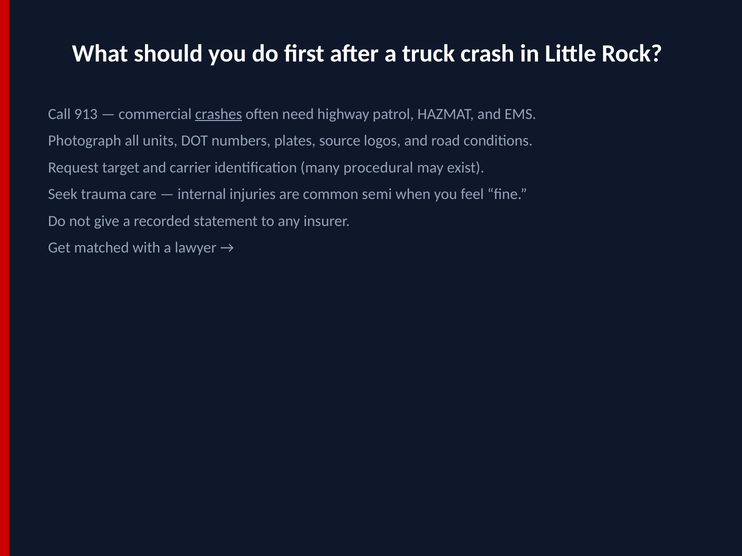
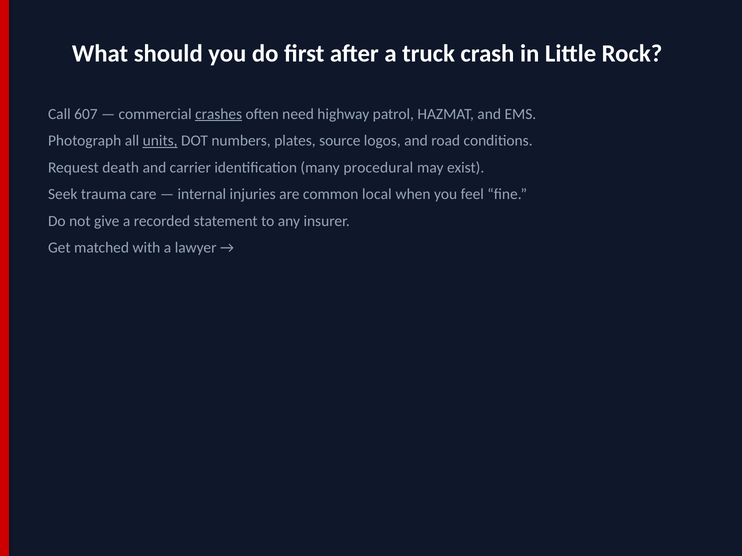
913: 913 -> 607 (86, 114)
units underline: none -> present (160, 141)
target: target -> death (121, 168)
semi: semi -> local (377, 195)
